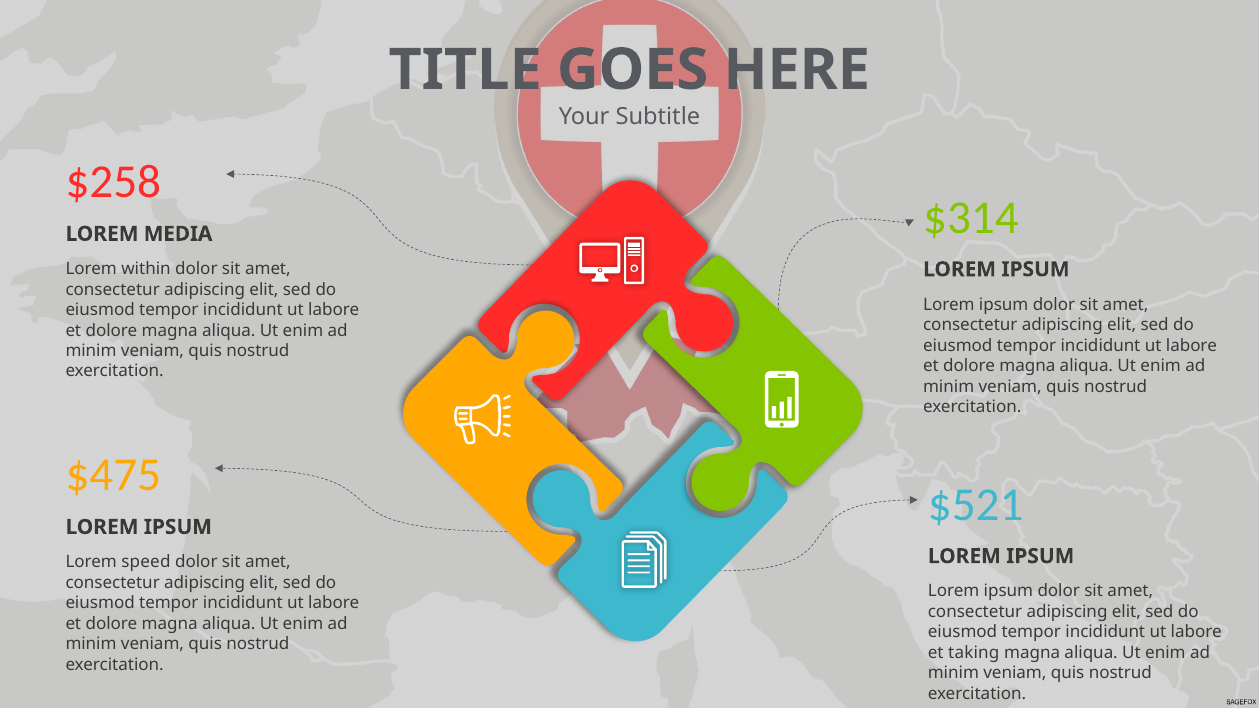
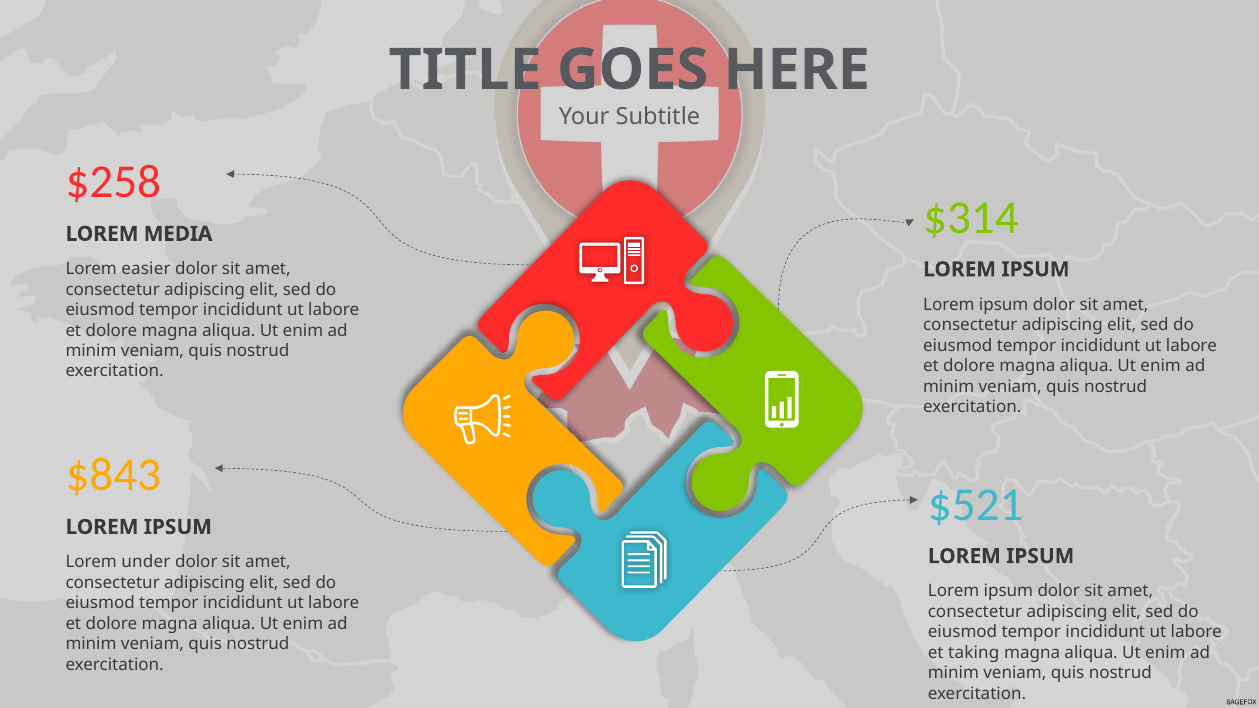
within: within -> easier (146, 269)
$475: $475 -> $843 (113, 476)
speed: speed -> under (146, 562)
